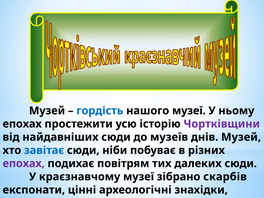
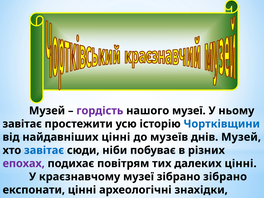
гордість colour: blue -> purple (100, 111)
епохах: епохах -> завітає (22, 124)
Чортківщини colour: purple -> blue (222, 124)
найдавніших сюди: сюди -> цінні (116, 137)
далеких сюди: сюди -> цінні (241, 163)
зібрано скарбів: скарбів -> зібрано (225, 177)
